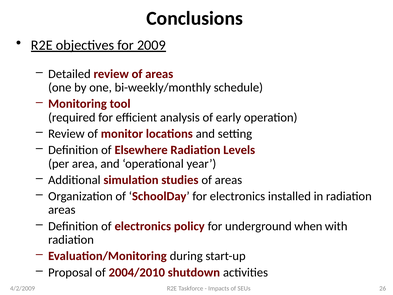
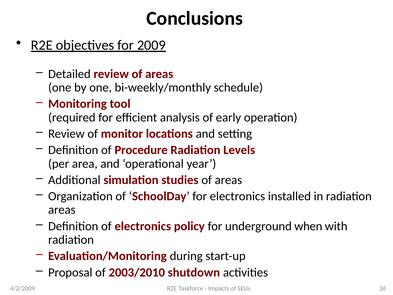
Elsewhere: Elsewhere -> Procedure (141, 150)
2004/2010: 2004/2010 -> 2003/2010 (137, 272)
